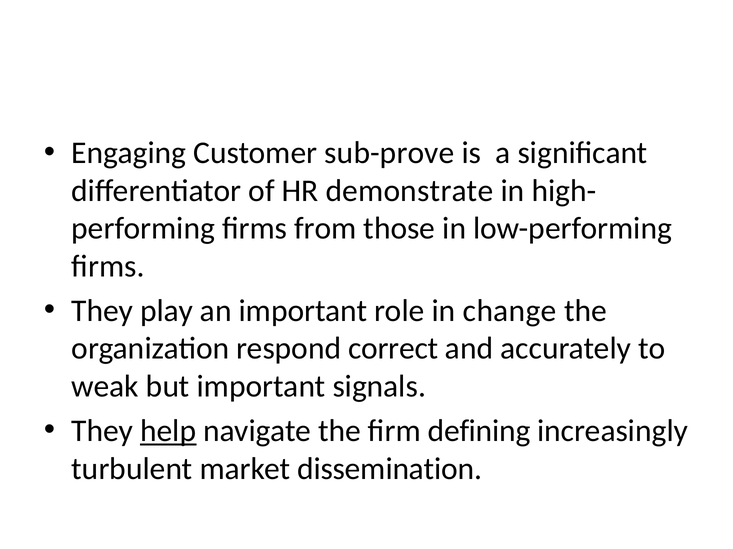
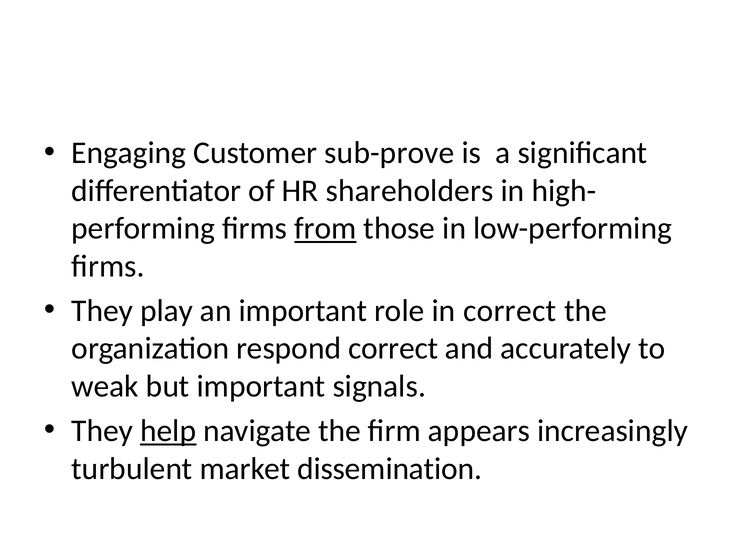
demonstrate: demonstrate -> shareholders (410, 191)
from underline: none -> present (325, 229)
in change: change -> correct (510, 311)
defining: defining -> appears (479, 431)
